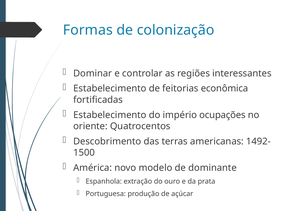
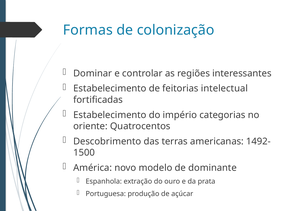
econômica: econômica -> intelectual (224, 89)
ocupações: ocupações -> categorias (222, 115)
